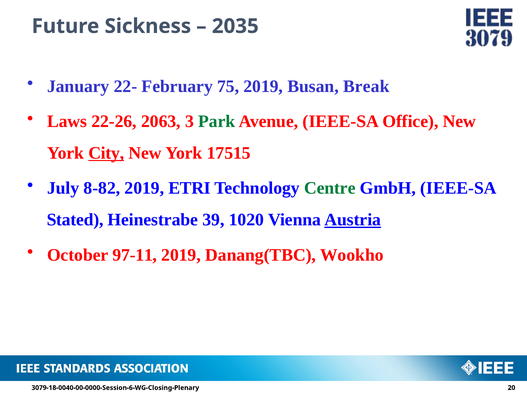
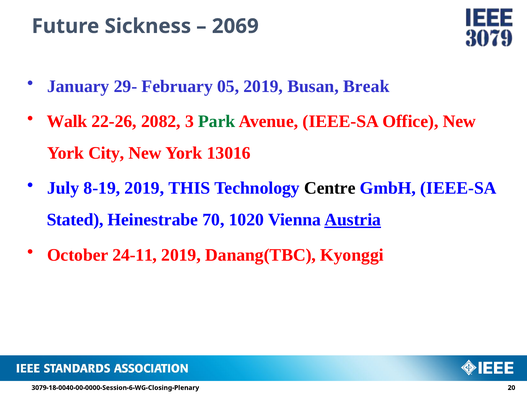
2035: 2035 -> 2069 (235, 26)
22-: 22- -> 29- (126, 86)
75: 75 -> 05 (228, 86)
Laws: Laws -> Walk (67, 122)
2063: 2063 -> 2082 (161, 122)
City underline: present -> none (106, 153)
17515: 17515 -> 13016 (229, 153)
8-82: 8-82 -> 8-19 (102, 188)
ETRI: ETRI -> THIS (189, 188)
Centre colour: green -> black (330, 188)
39: 39 -> 70 (213, 220)
97-11: 97-11 -> 24-11 (135, 255)
Wookho: Wookho -> Kyonggi (352, 255)
